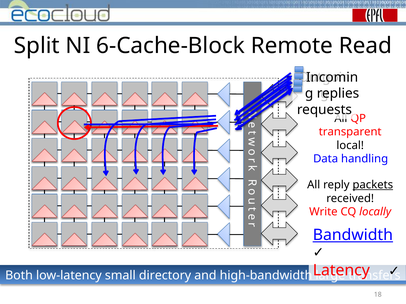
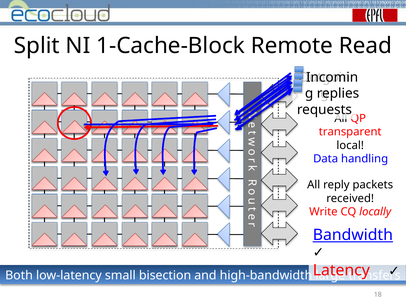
6-Cache-Block: 6-Cache-Block -> 1-Cache-Block (171, 46)
packets underline: present -> none (373, 185)
directory: directory -> bisection (165, 276)
